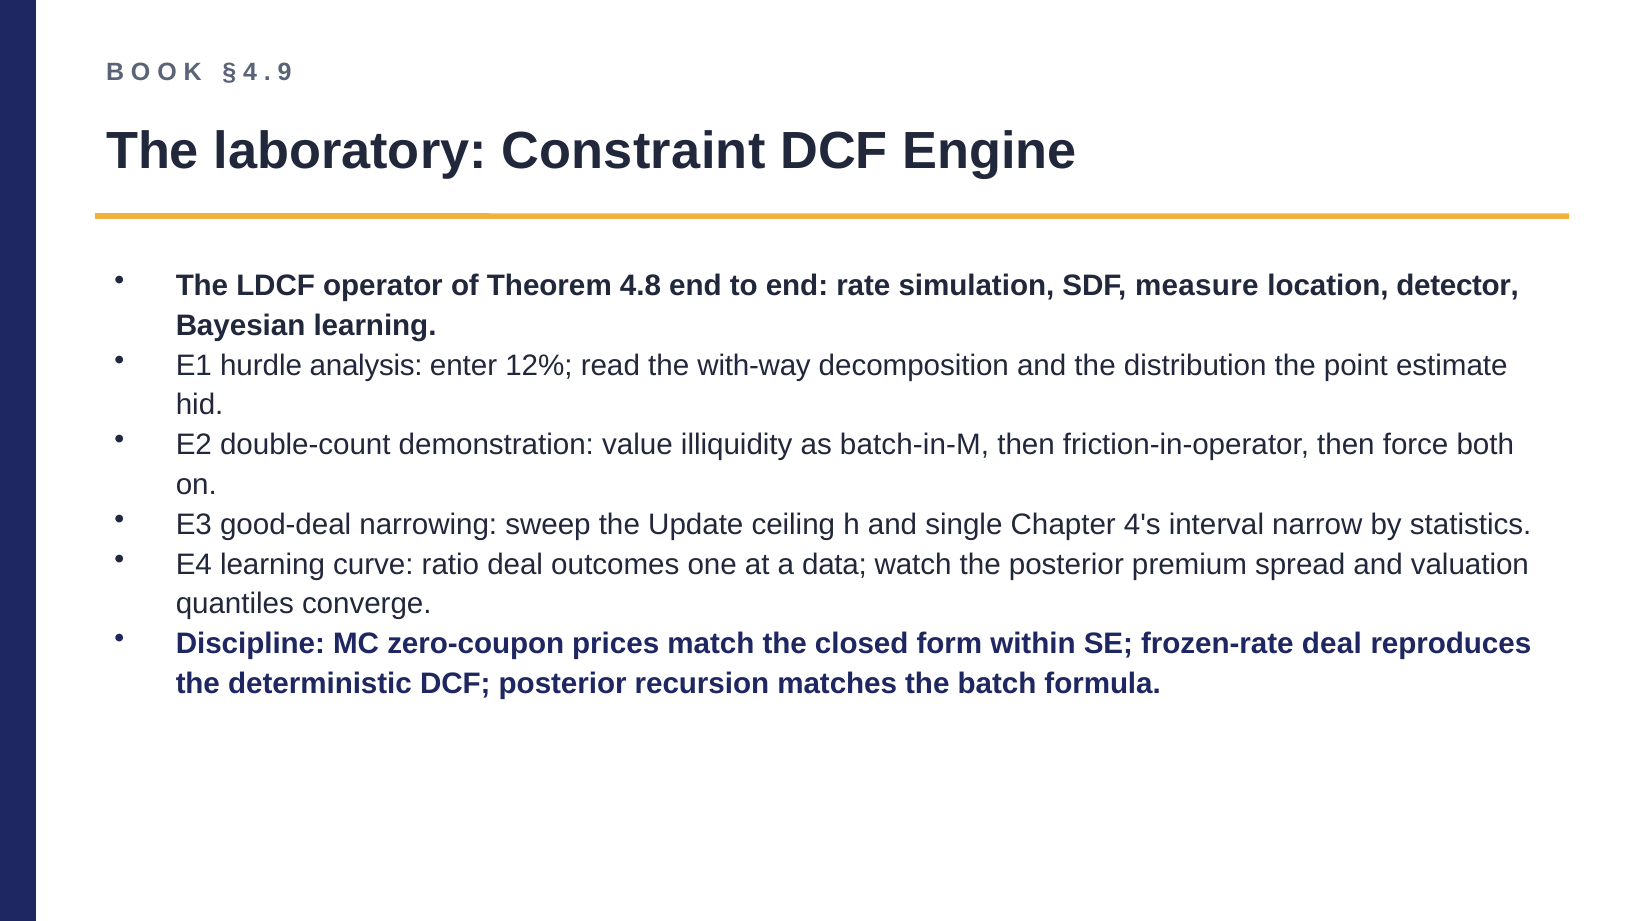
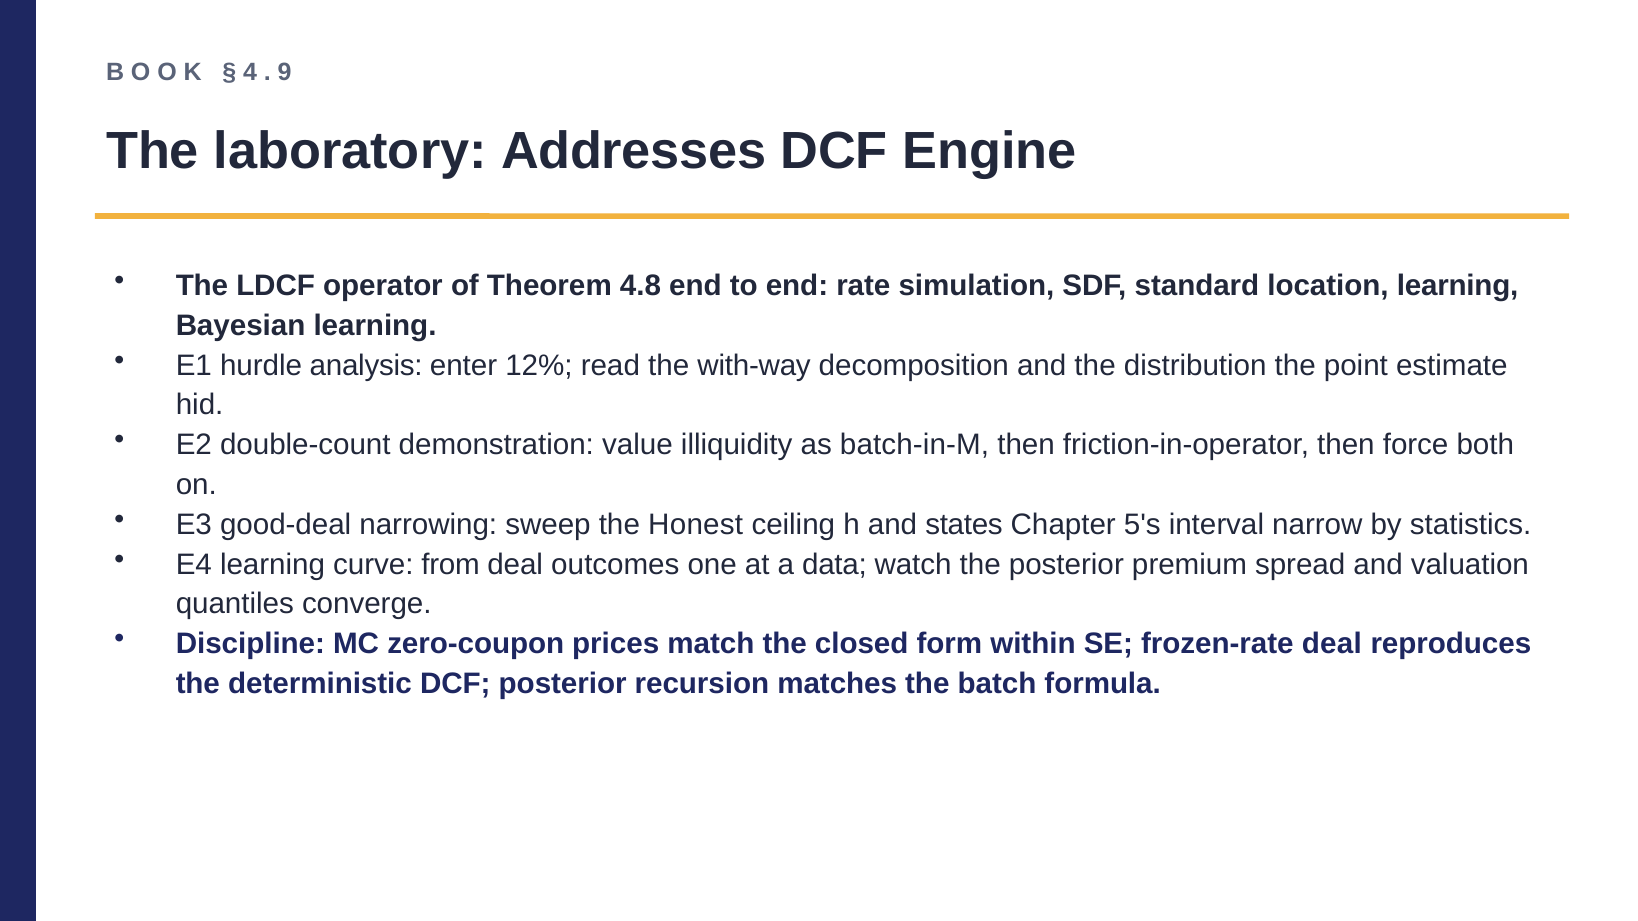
Constraint: Constraint -> Addresses (634, 151)
measure: measure -> standard (1197, 286)
location detector: detector -> learning (1458, 286)
Update: Update -> Honest (696, 525)
single: single -> states (964, 525)
4's: 4's -> 5's (1142, 525)
ratio: ratio -> from (451, 564)
